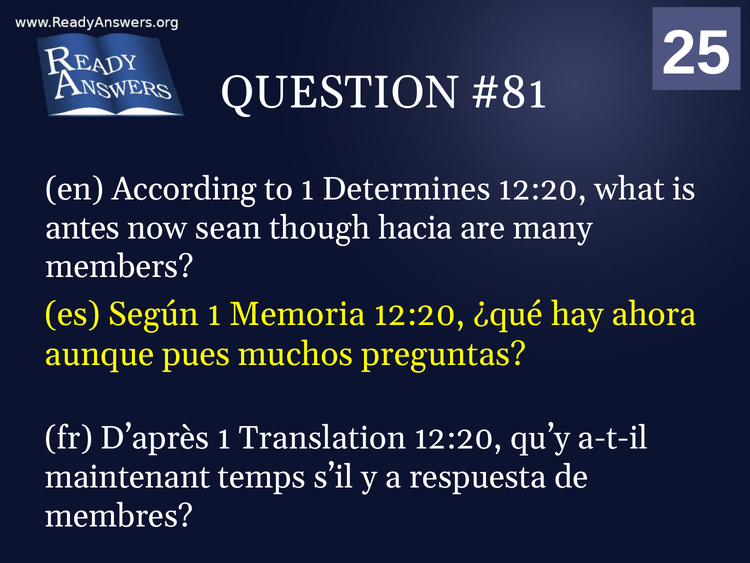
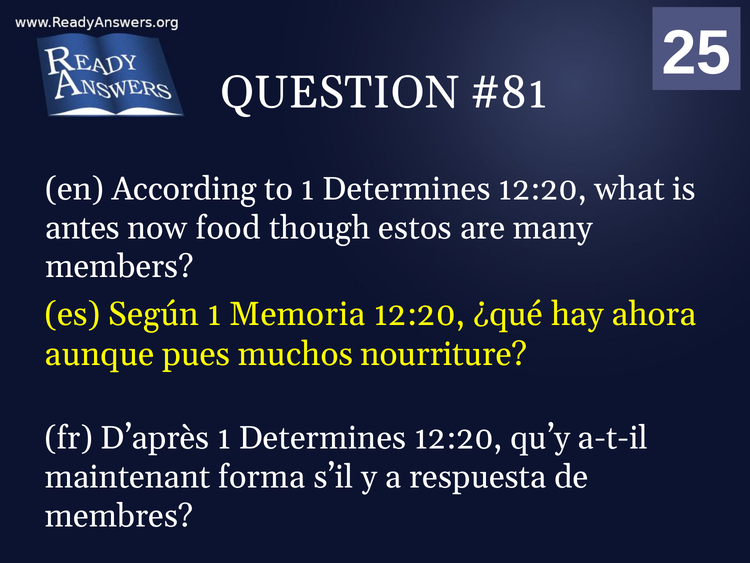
sean: sean -> food (228, 228)
hacia: hacia -> estos (415, 228)
preguntas: preguntas -> nourriture (444, 354)
D’après 1 Translation: Translation -> Determines (322, 438)
temps: temps -> forma (262, 477)
